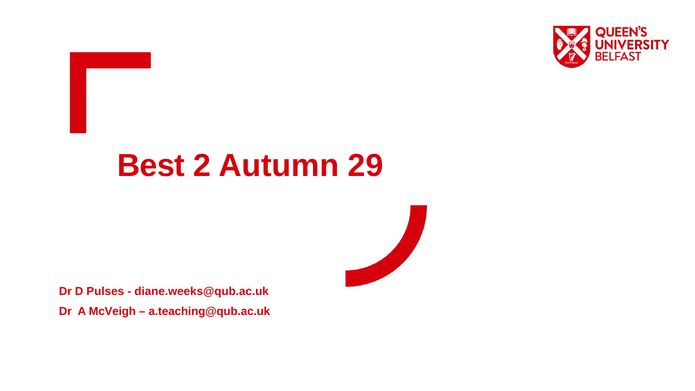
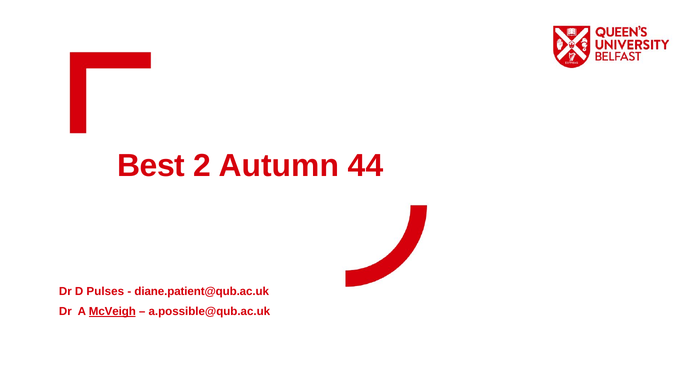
29: 29 -> 44 (366, 166)
diane.weeks@qub.ac.uk: diane.weeks@qub.ac.uk -> diane.patient@qub.ac.uk (202, 291)
McVeigh underline: none -> present (112, 312)
a.teaching@qub.ac.uk: a.teaching@qub.ac.uk -> a.possible@qub.ac.uk (209, 312)
